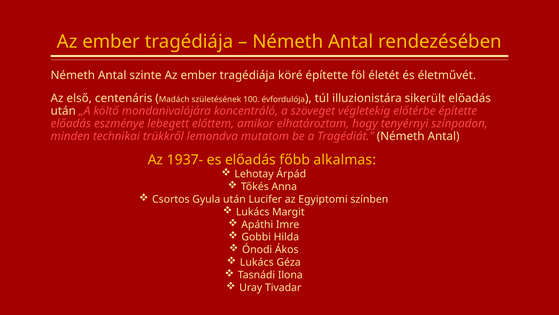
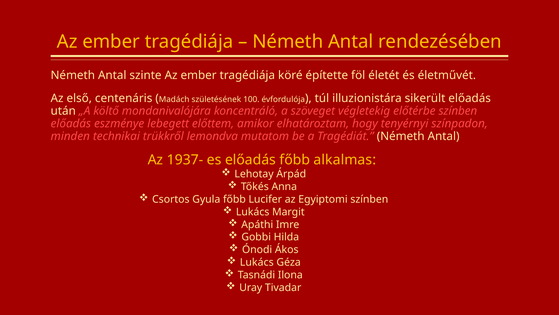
előtérbe építette: építette -> színben (458, 111)
Gyula után: után -> főbb (234, 199)
